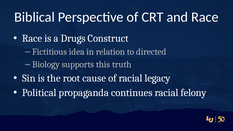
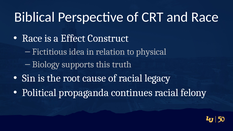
Drugs: Drugs -> Effect (73, 38)
directed: directed -> physical (151, 52)
